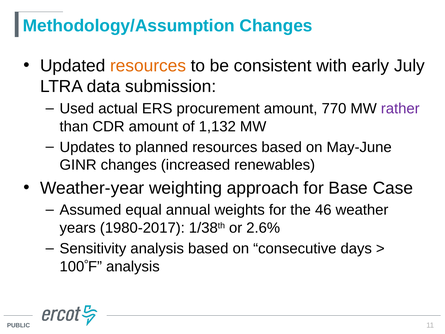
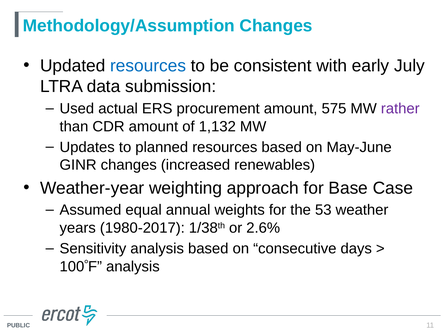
resources colour: orange -> blue (148, 66)
770: 770 -> 575 (334, 109)
46: 46 -> 53 (323, 210)
